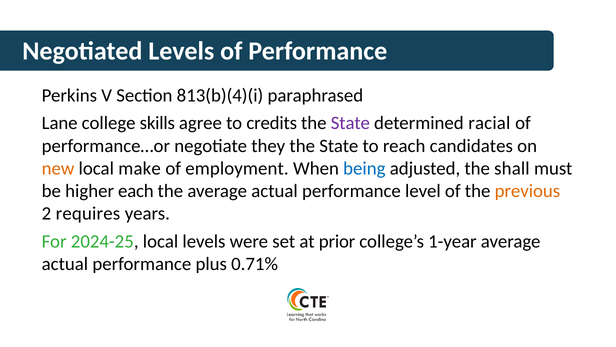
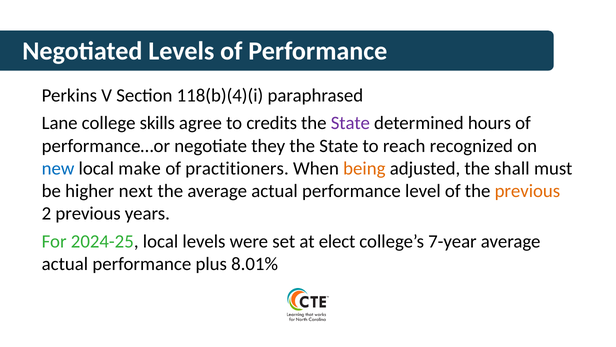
813(b)(4)(i: 813(b)(4)(i -> 118(b)(4)(i (220, 95)
racial: racial -> hours (490, 123)
candidates: candidates -> recognized (471, 146)
new colour: orange -> blue (58, 168)
employment: employment -> practitioners (237, 168)
being colour: blue -> orange (364, 168)
each: each -> next (136, 191)
2 requires: requires -> previous (88, 213)
prior: prior -> elect (337, 241)
1-year: 1-year -> 7-year (452, 241)
0.71%: 0.71% -> 8.01% (255, 264)
